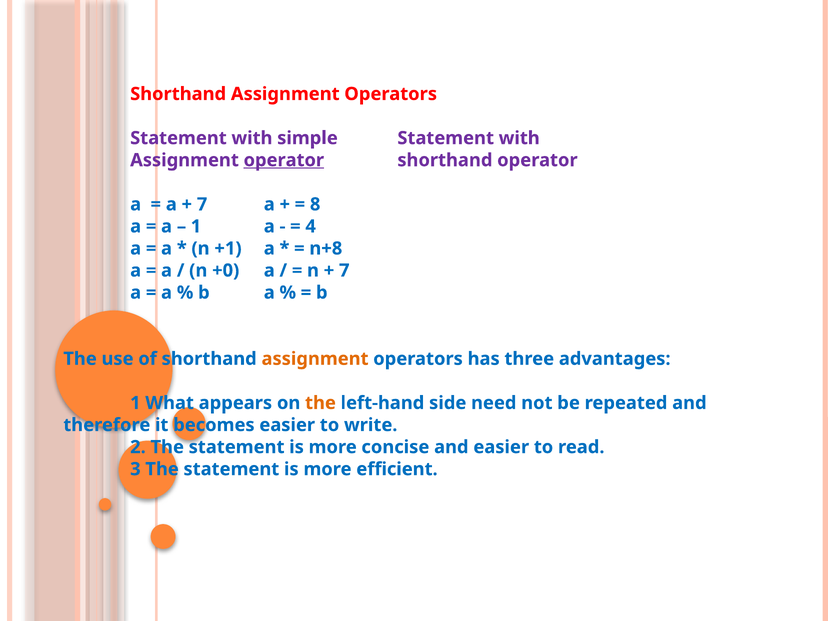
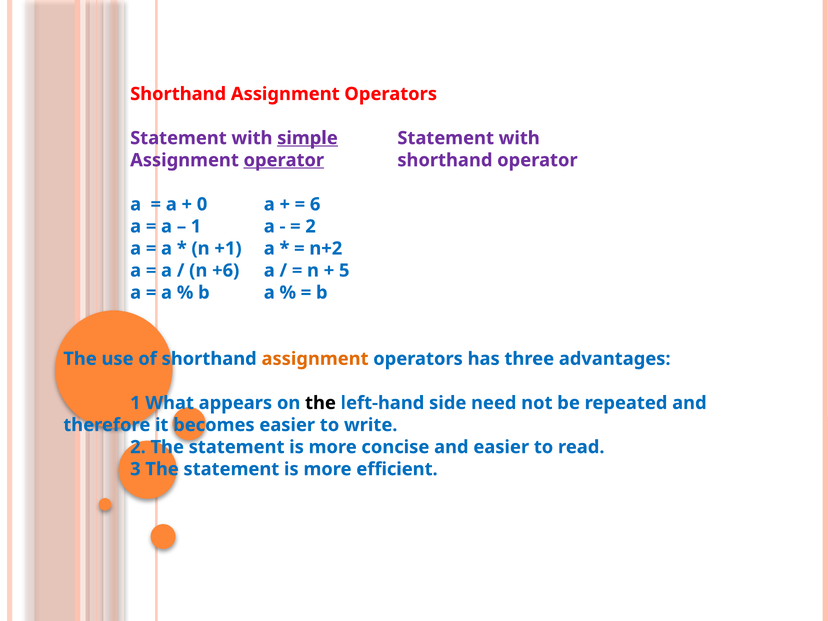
simple underline: none -> present (307, 138)
7: 7 -> 0 (202, 204)
8: 8 -> 6 (315, 204)
4: 4 -> 2 (311, 226)
n+8: n+8 -> n+2 (326, 248)
+0: +0 -> +6 (226, 271)
7: 7 -> 5 (344, 271)
the colour: orange -> black (320, 403)
